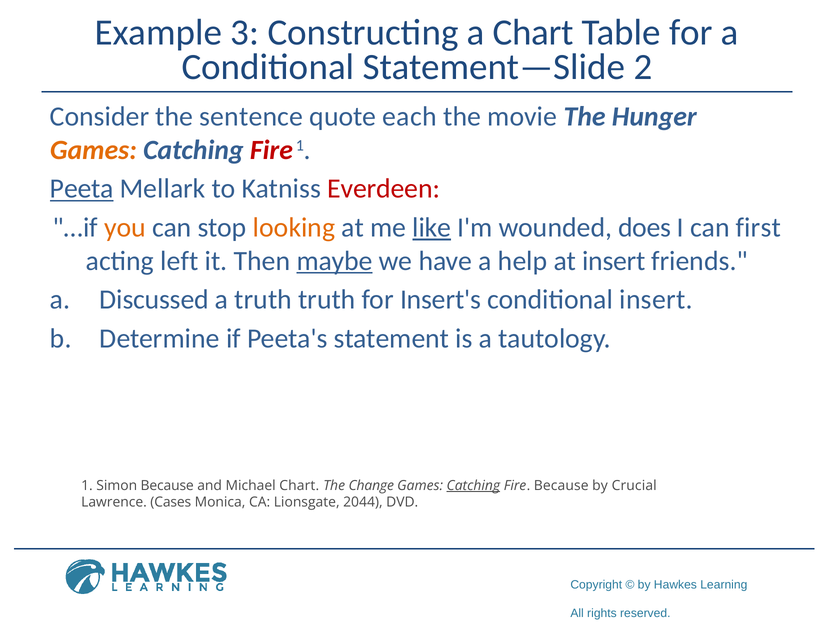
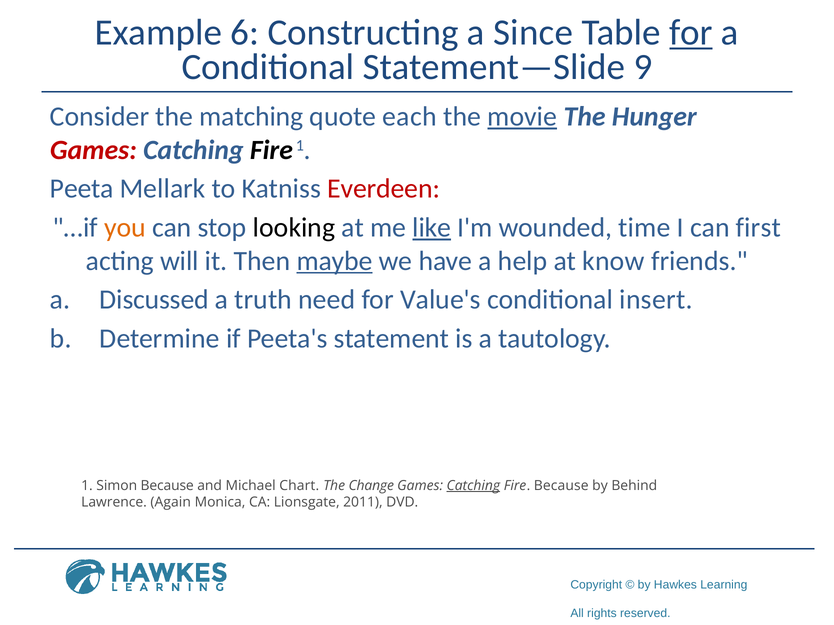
3: 3 -> 6 (245, 32)
a Chart: Chart -> Since (533, 32)
for underline: none -> present (691, 32)
2: 2 -> 9 (643, 67)
sentence: sentence -> matching (251, 117)
movie underline: none -> present (522, 117)
Games colour: orange -> red (93, 150)
Fire colour: red -> black (271, 150)
Peeta underline: present -> none (82, 189)
looking colour: orange -> black (294, 228)
does: does -> time (644, 228)
left: left -> will (179, 261)
at insert: insert -> know (614, 261)
truth truth: truth -> need (327, 300)
Insert's: Insert's -> Value's (440, 300)
Crucial: Crucial -> Behind (634, 486)
Cases: Cases -> Again (171, 503)
2044: 2044 -> 2011 (363, 503)
